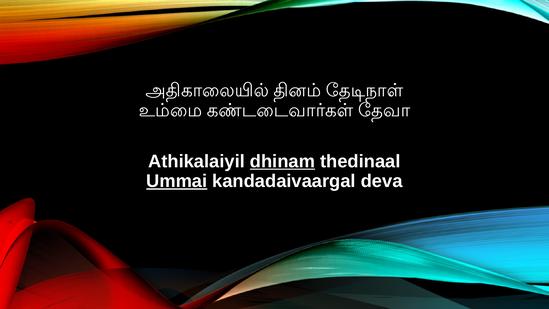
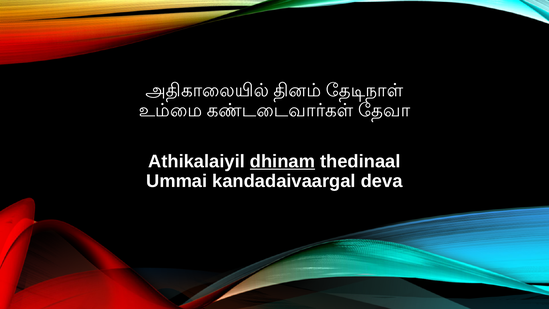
Ummai underline: present -> none (177, 181)
